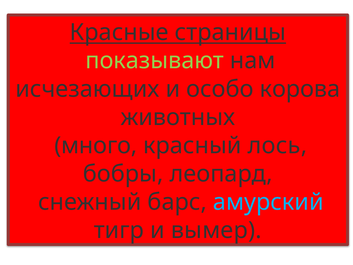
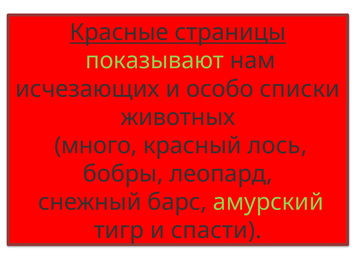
корова: корова -> списки (300, 89)
амурский colour: light blue -> light green (268, 202)
вымер: вымер -> спасти (216, 230)
